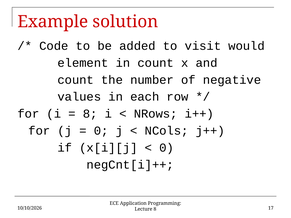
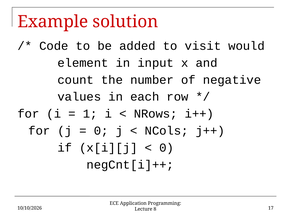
in count: count -> input (156, 63)
8: 8 -> 1 (90, 114)
